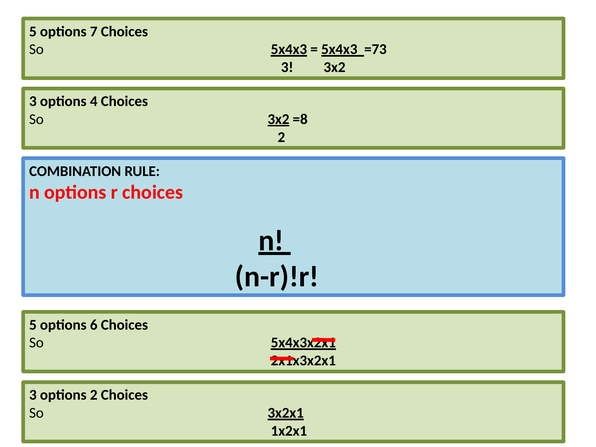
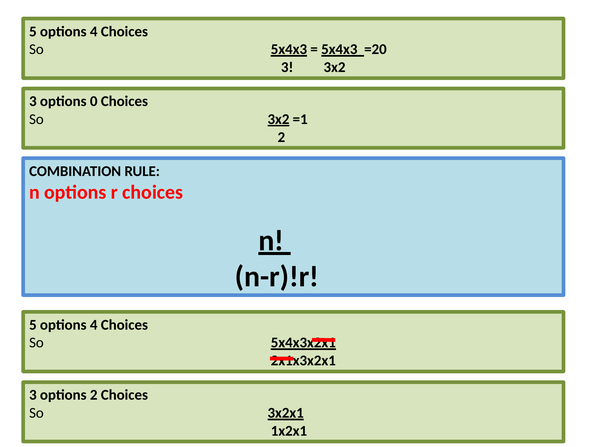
7: 7 -> 4 (94, 32)
=73: =73 -> =20 (375, 49)
4: 4 -> 0 (94, 101)
=8: =8 -> =1 (300, 119)
6: 6 -> 4 (94, 325)
